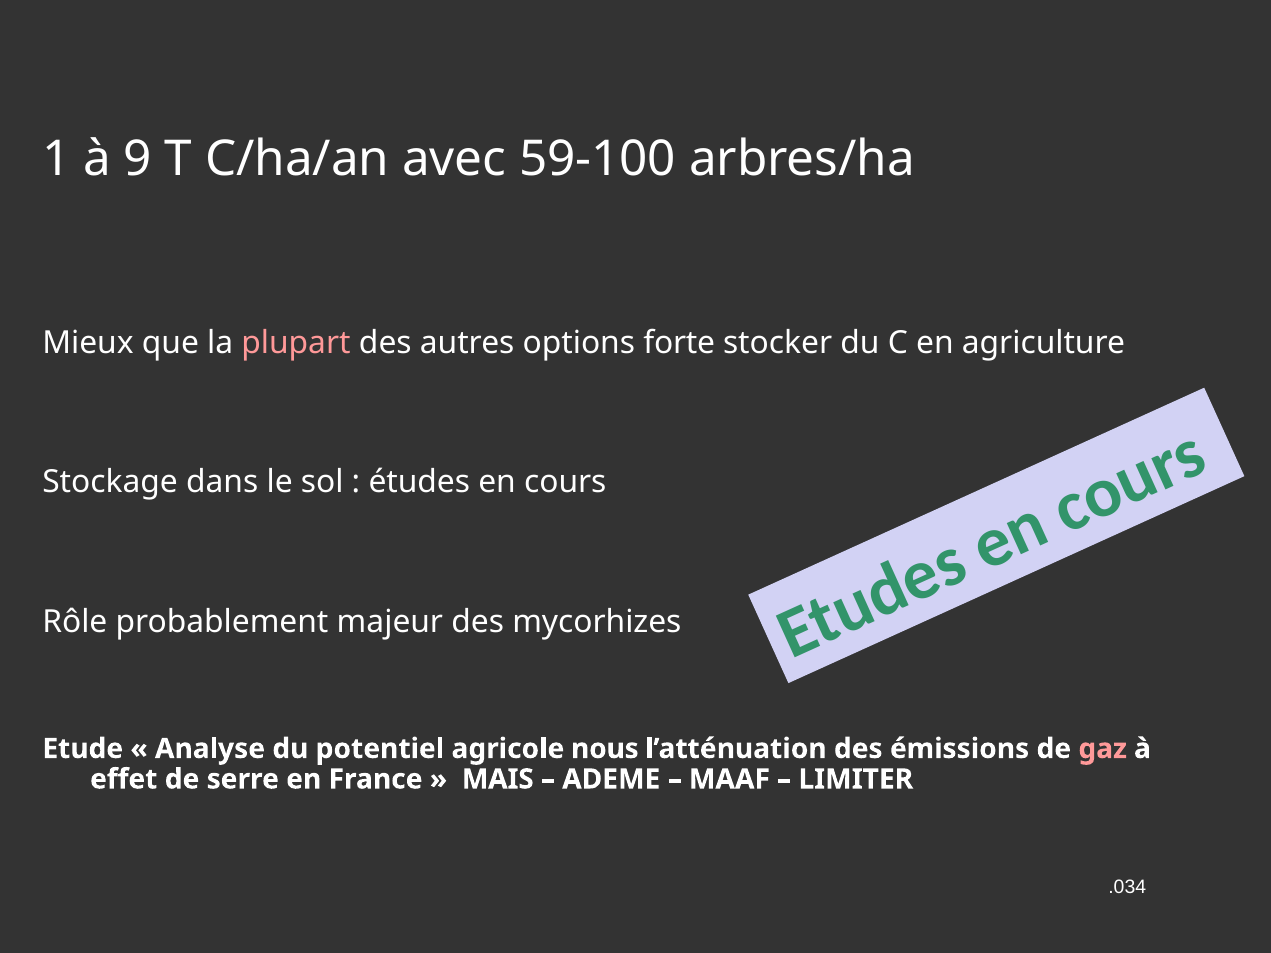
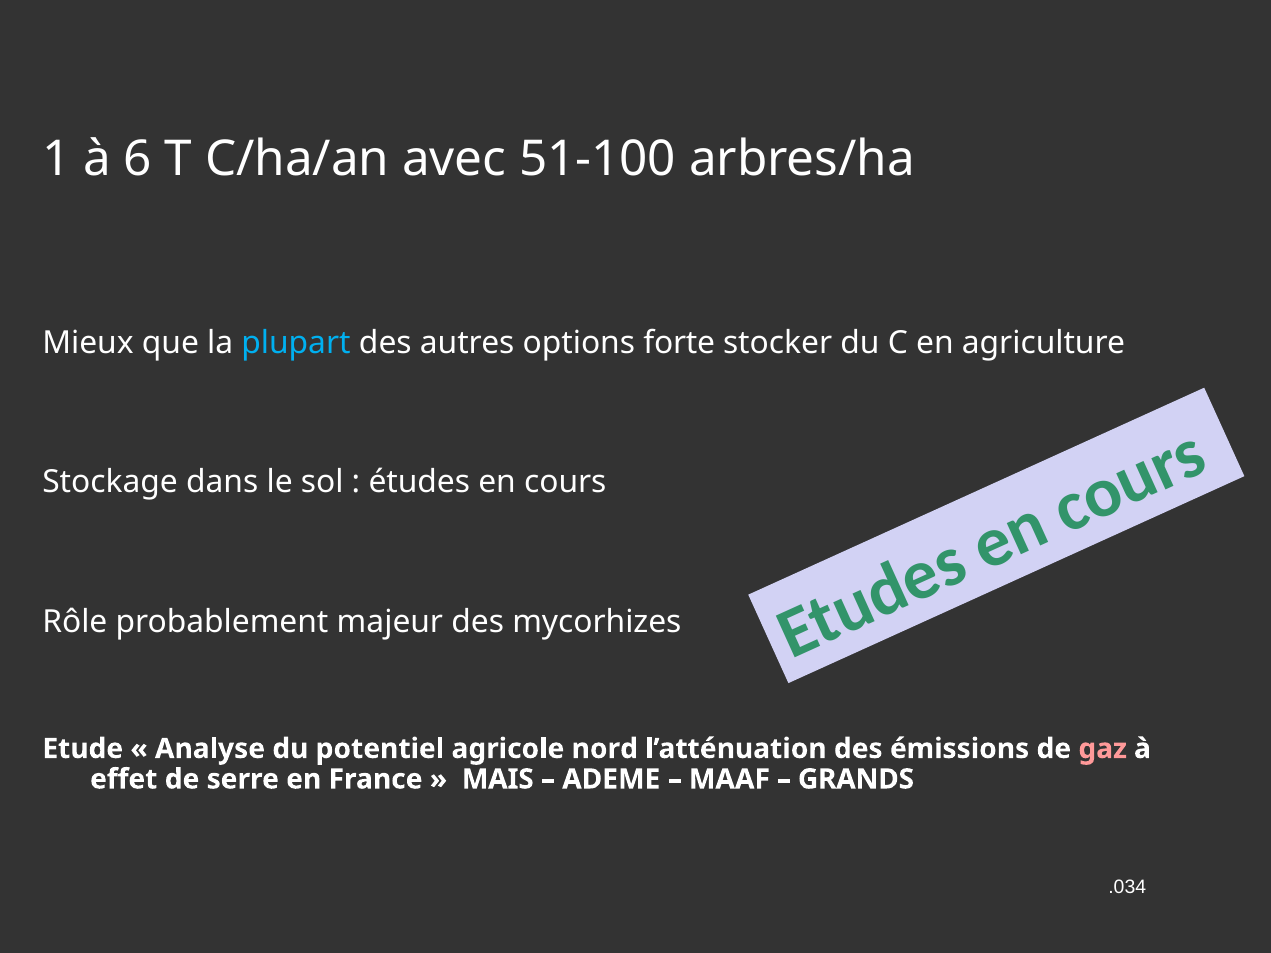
9: 9 -> 6 (138, 159)
59-100: 59-100 -> 51-100 (598, 159)
plupart colour: pink -> light blue (296, 343)
nous: nous -> nord (605, 749)
LIMITER: LIMITER -> GRANDS (856, 779)
